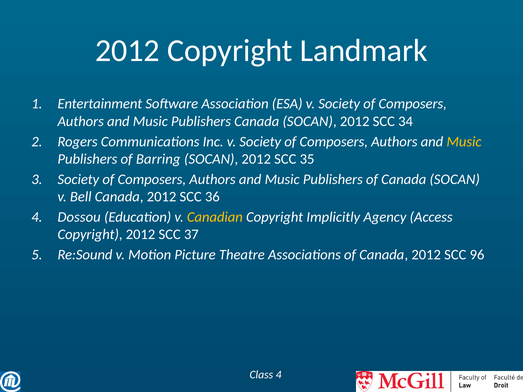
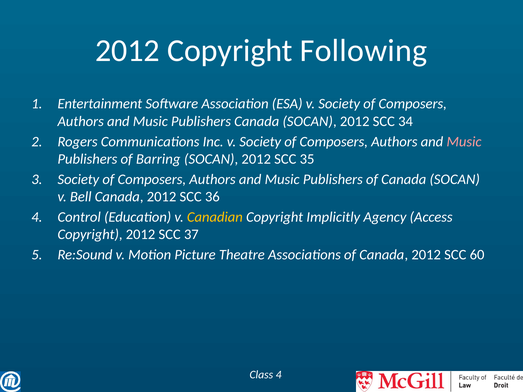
Landmark: Landmark -> Following (364, 51)
Music colour: yellow -> pink (464, 142)
Dossou: Dossou -> Control (79, 217)
96: 96 -> 60 (477, 255)
